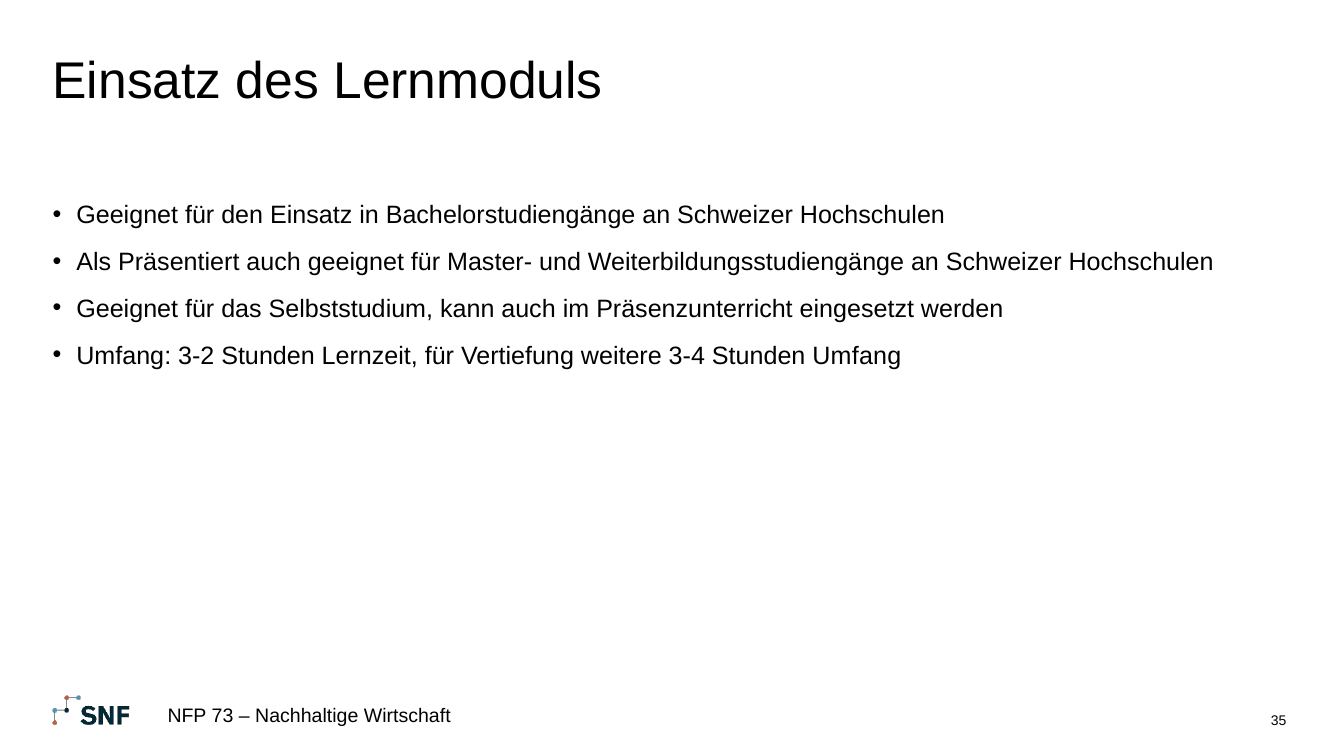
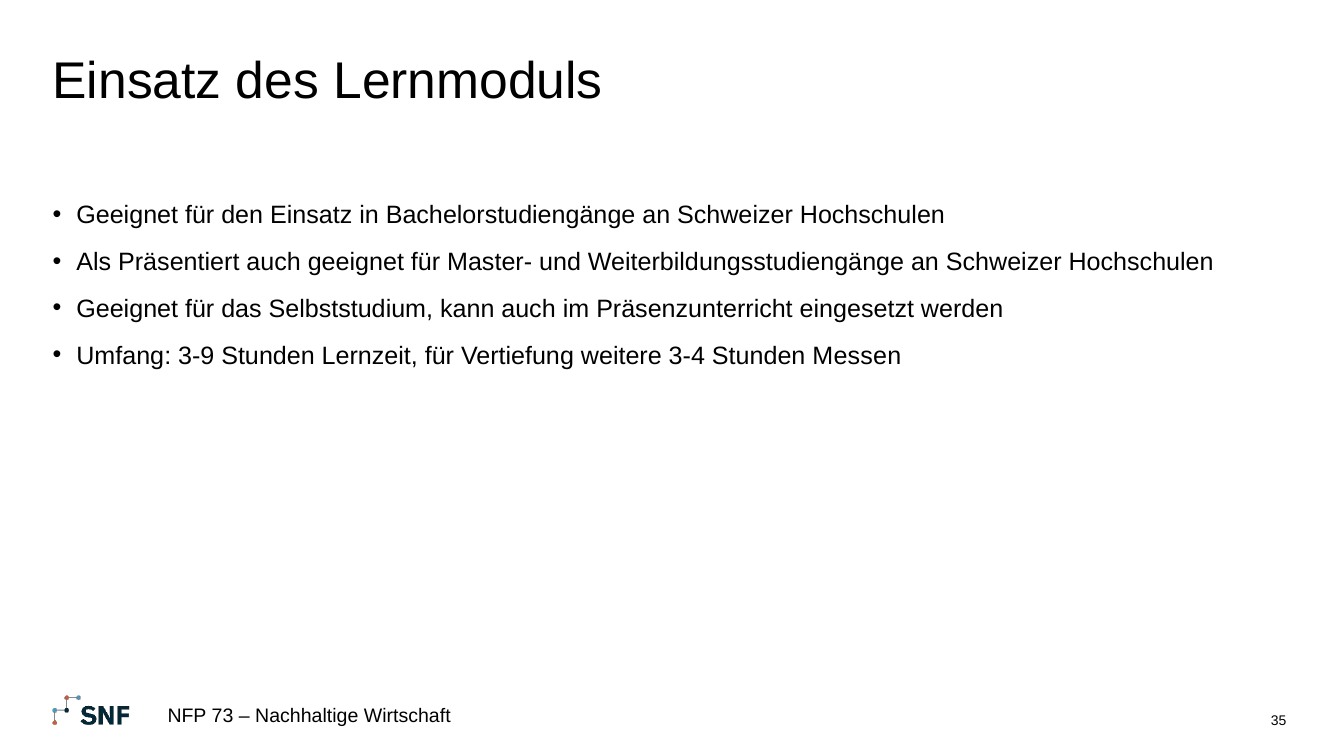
3-2: 3-2 -> 3-9 (196, 356)
Stunden Umfang: Umfang -> Messen (857, 356)
